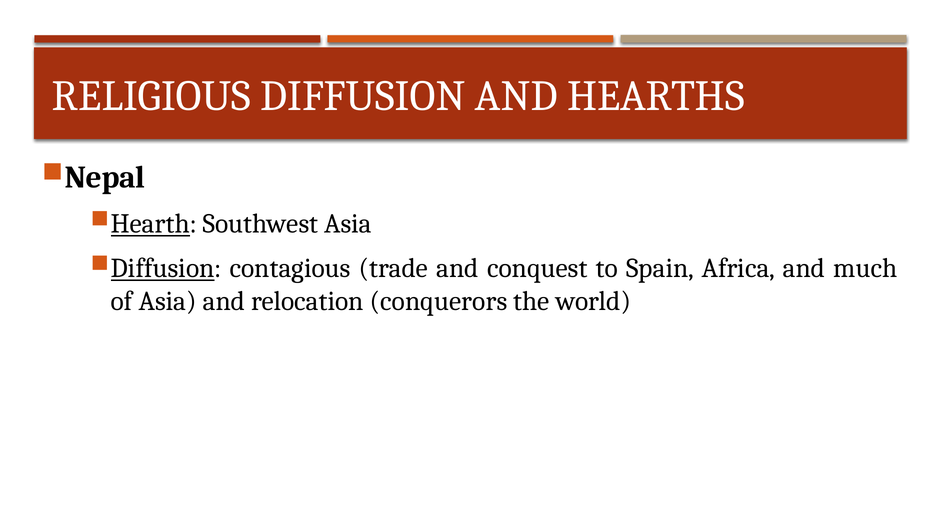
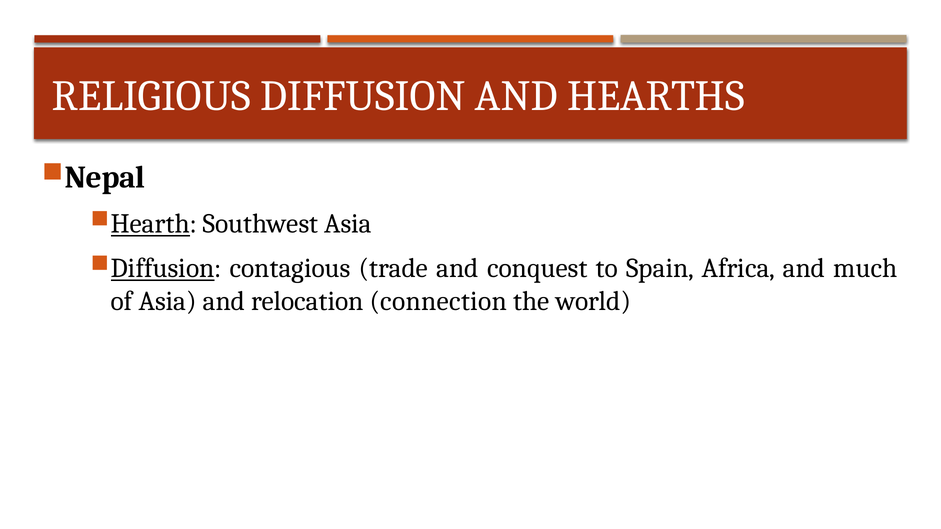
conquerors: conquerors -> connection (438, 301)
